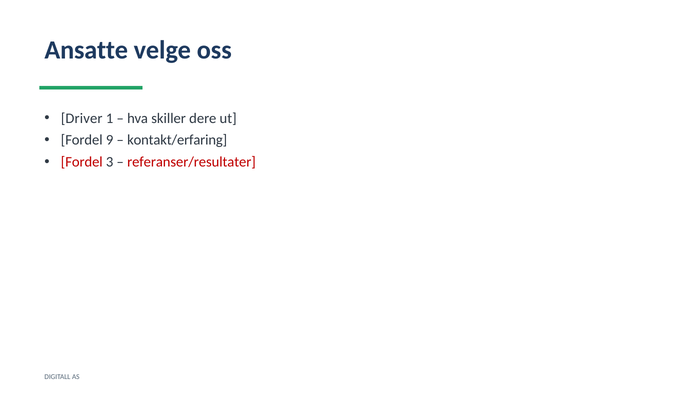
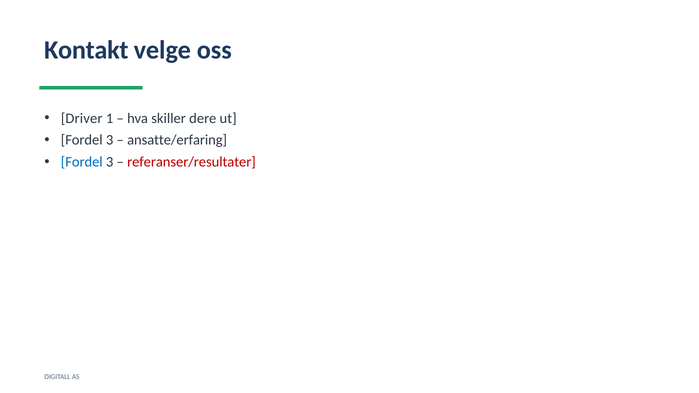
Ansatte: Ansatte -> Kontakt (86, 50)
9: 9 -> 3 (110, 140)
kontakt/erfaring: kontakt/erfaring -> ansatte/erfaring (177, 140)
Fordel colour: red -> blue (82, 162)
